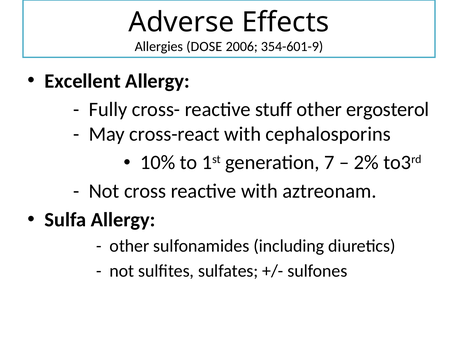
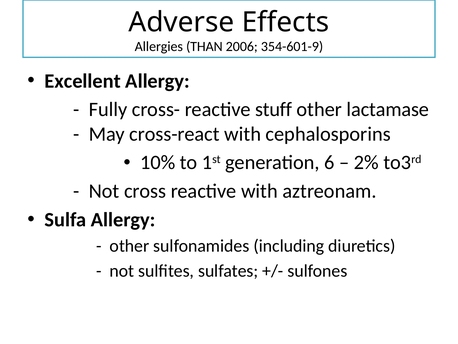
DOSE: DOSE -> THAN (204, 46)
ergosterol: ergosterol -> lactamase (388, 109)
7: 7 -> 6 (329, 162)
